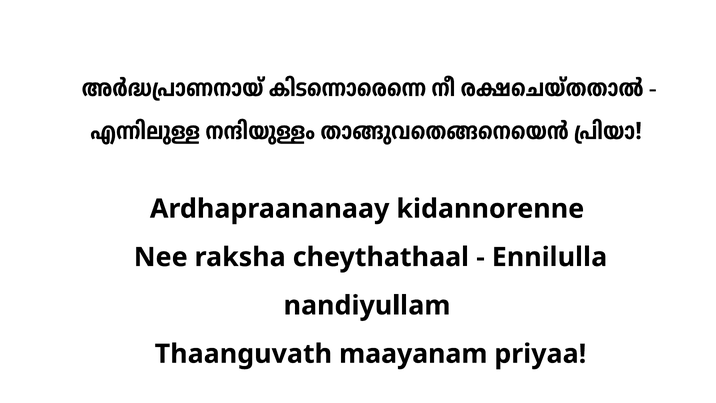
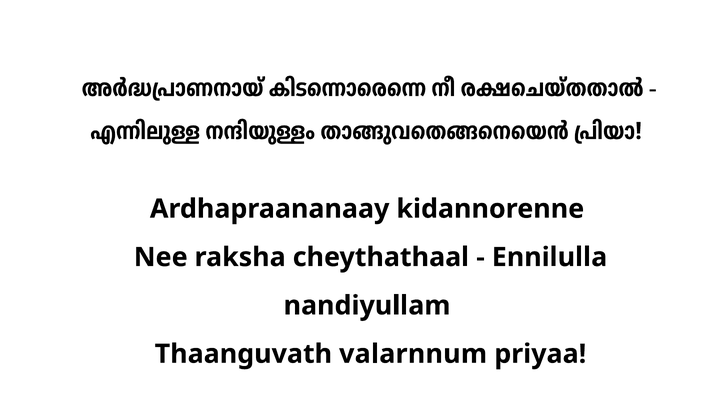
maayanam: maayanam -> valarnnum (413, 354)
